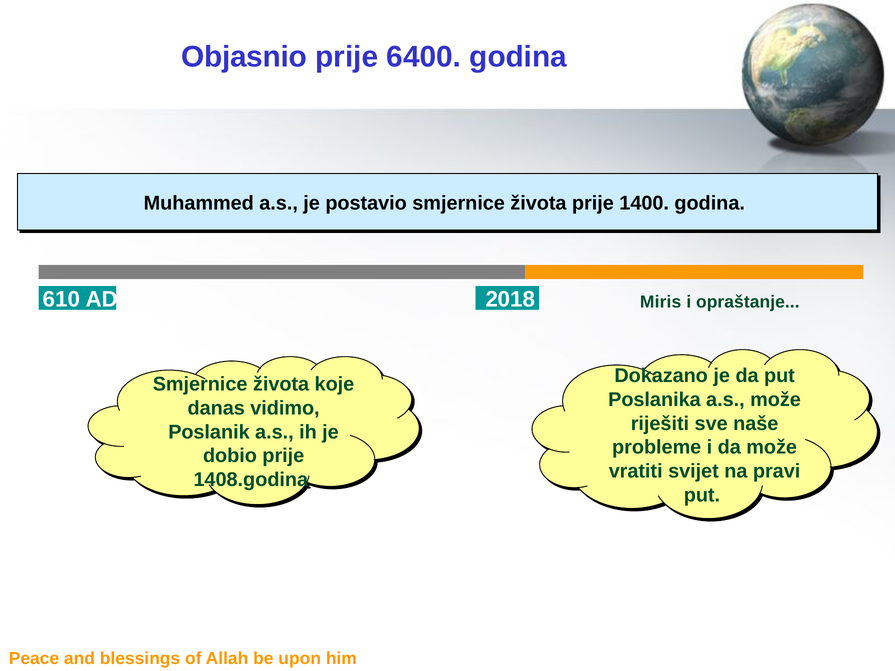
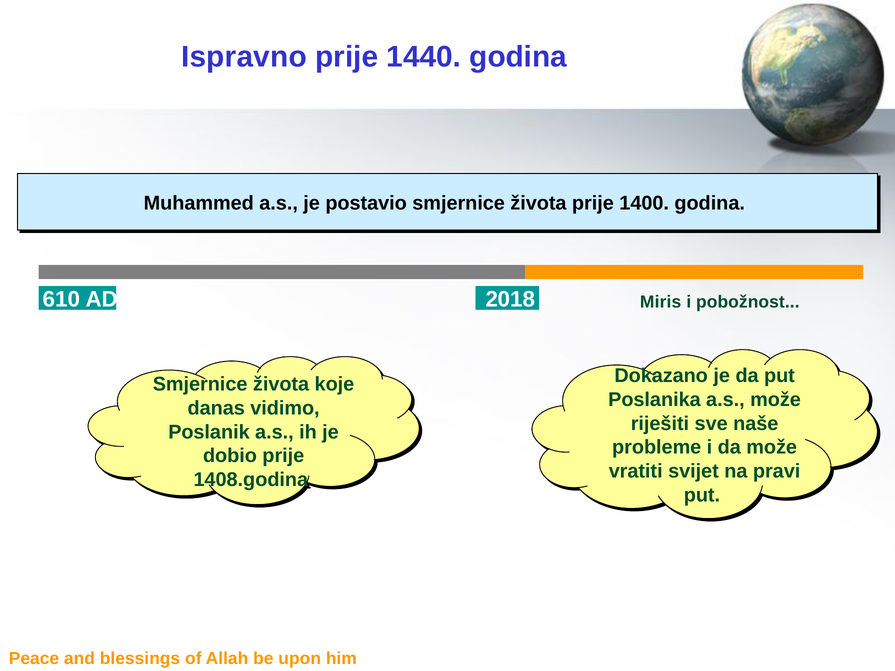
Objasnio: Objasnio -> Ispravno (244, 57)
6400: 6400 -> 1440 (424, 57)
opraštanje: opraštanje -> pobožnost (748, 302)
